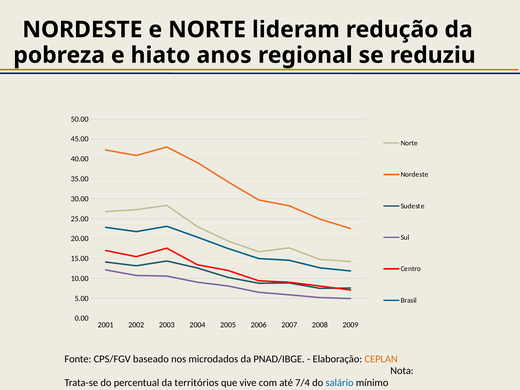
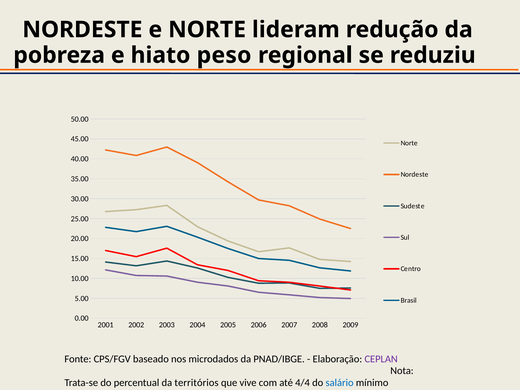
anos: anos -> peso (224, 55)
CEPLAN colour: orange -> purple (381, 359)
7/4: 7/4 -> 4/4 (303, 383)
